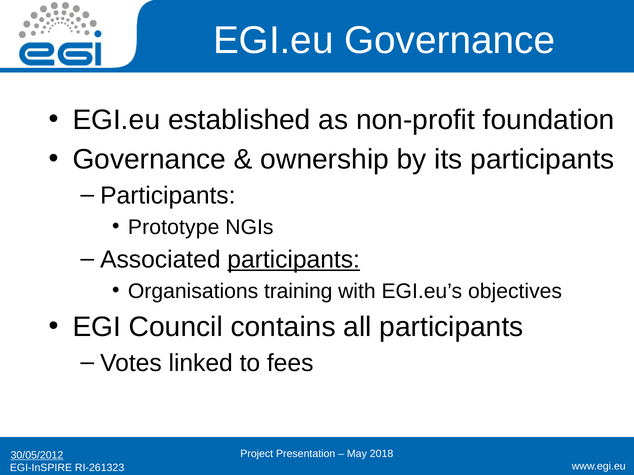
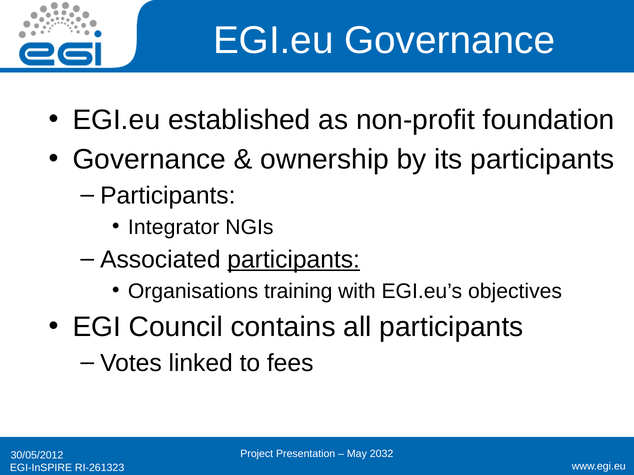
Prototype: Prototype -> Integrator (174, 227)
30/05/2012 underline: present -> none (37, 456)
2018: 2018 -> 2032 (382, 454)
